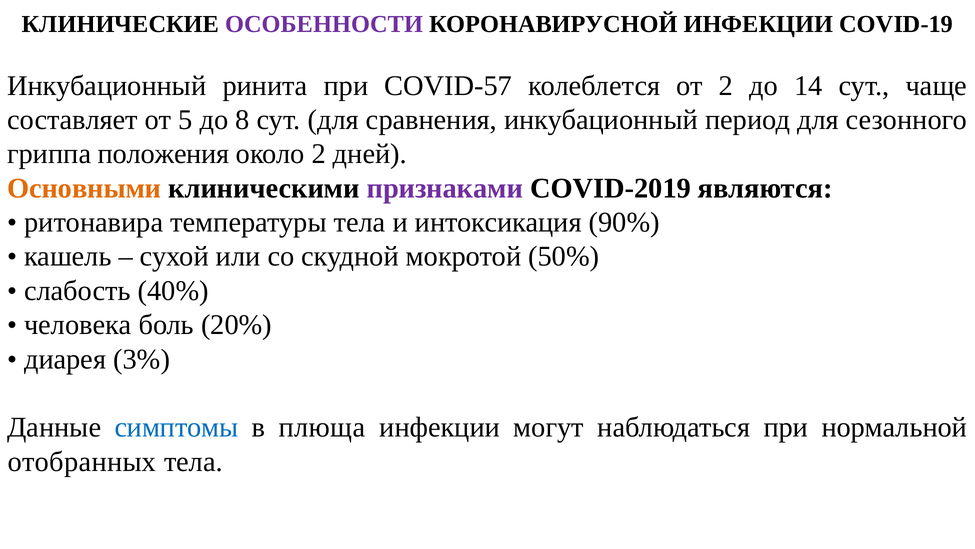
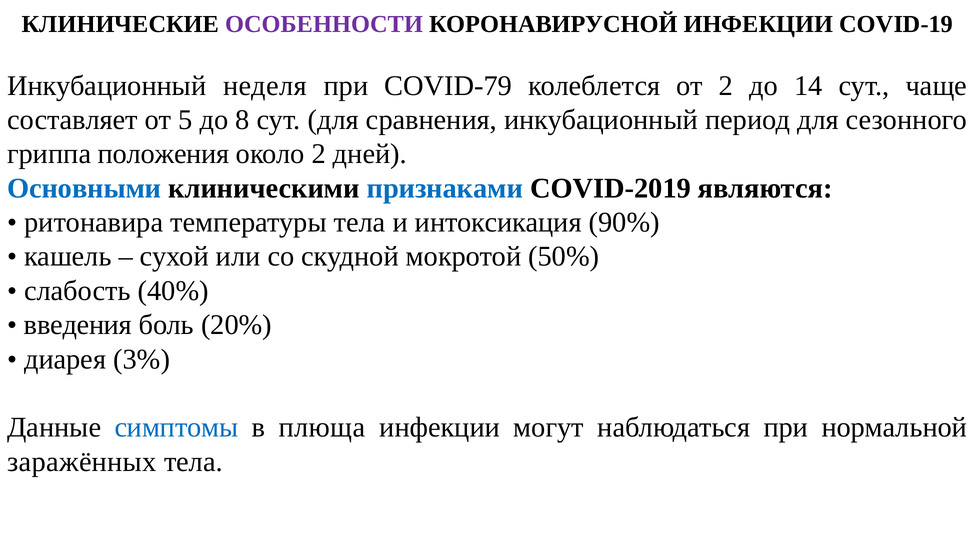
ринита: ринита -> неделя (265, 86)
COVID-57: COVID-57 -> COVID-79 (448, 86)
Основными colour: orange -> blue (84, 188)
признаками colour: purple -> blue (445, 188)
человека: человека -> введения (78, 325)
отобранных: отобранных -> заражённых (82, 461)
